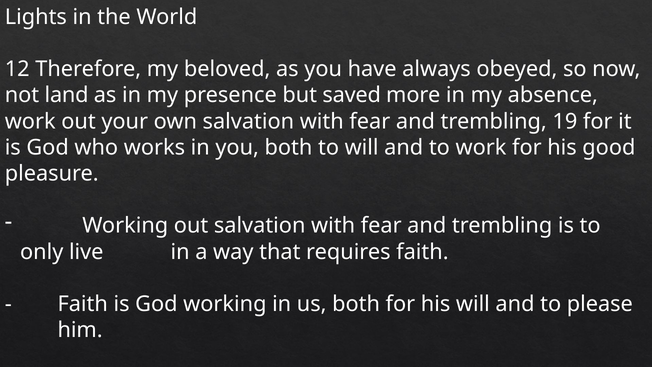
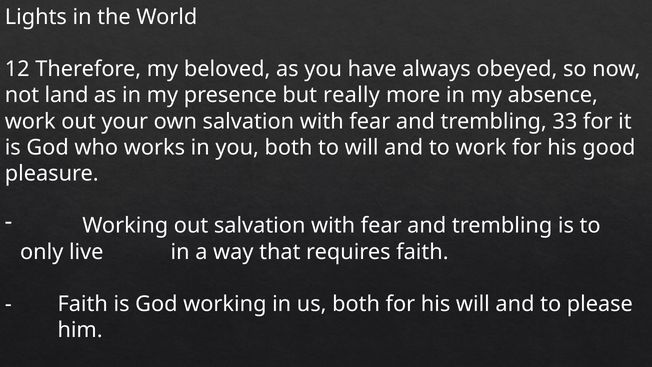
saved: saved -> really (351, 95)
19: 19 -> 33 (565, 121)
